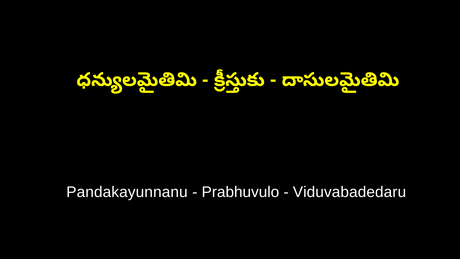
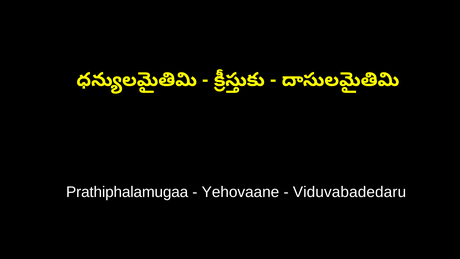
Pandakayunnanu: Pandakayunnanu -> Prathiphalamugaa (127, 192)
Prabhuvulo: Prabhuvulo -> Yehovaane (240, 192)
